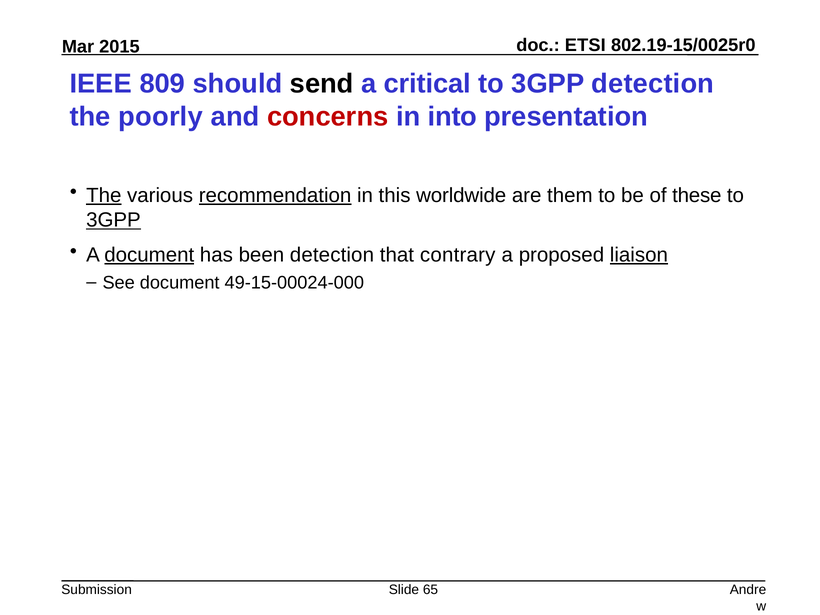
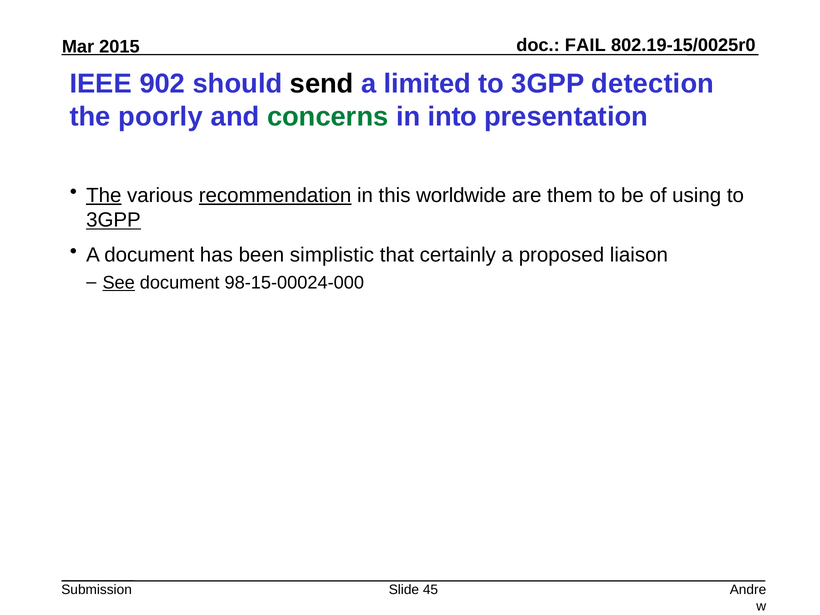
ETSI: ETSI -> FAIL (585, 45)
809: 809 -> 902 (162, 84)
critical: critical -> limited (427, 84)
concerns colour: red -> green (328, 117)
these: these -> using (697, 196)
document underline: present -> none (149, 255)
been detection: detection -> simplistic (332, 255)
contrary: contrary -> certainly (458, 255)
liaison underline: present -> none (639, 255)
See underline: none -> present (119, 283)
49-15-00024-000: 49-15-00024-000 -> 98-15-00024-000 (294, 283)
65: 65 -> 45 (430, 590)
